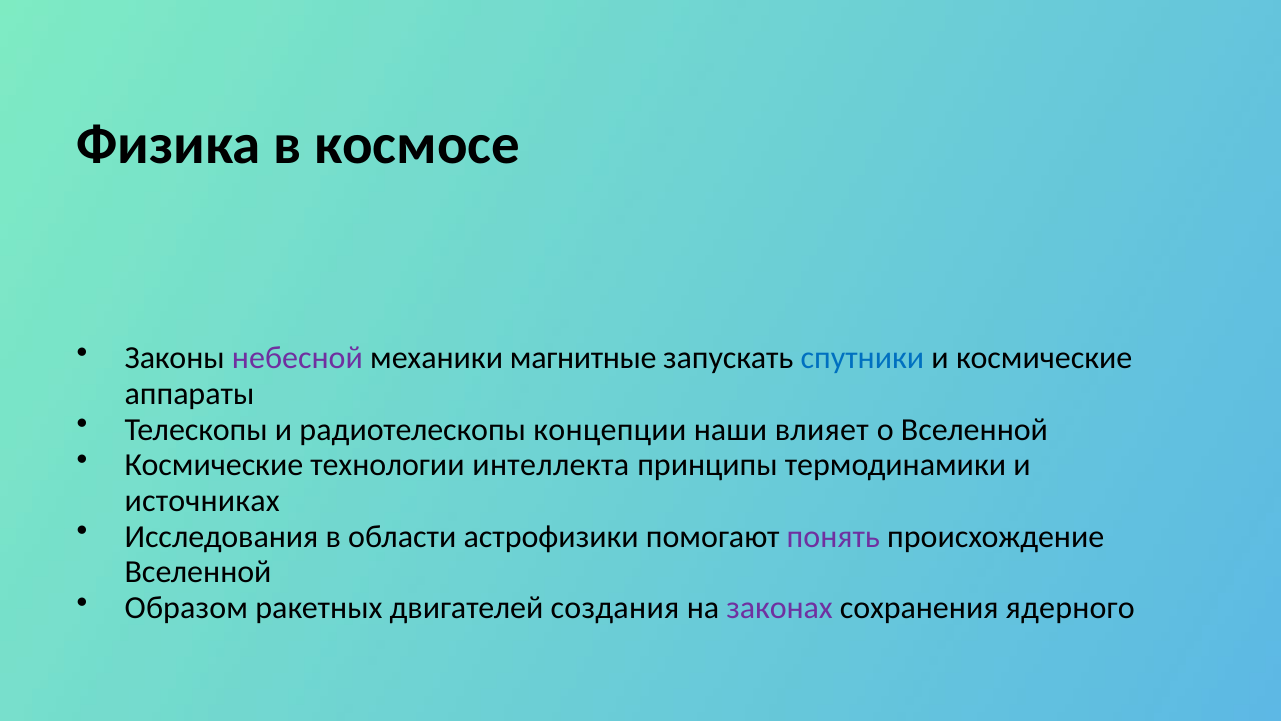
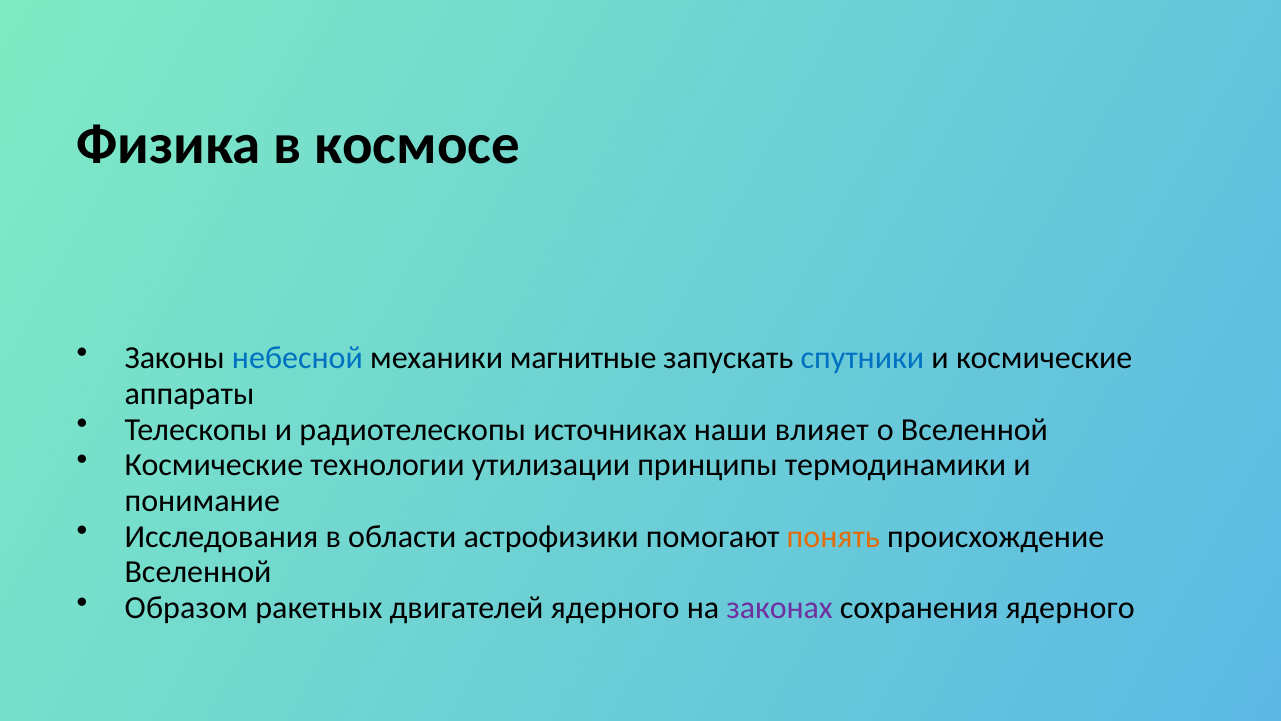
небесной colour: purple -> blue (297, 358)
концепции: концепции -> источниках (610, 429)
интеллекта: интеллекта -> утилизации (551, 465)
источниках: источниках -> понимание (202, 501)
понять colour: purple -> orange (833, 536)
двигателей создания: создания -> ядерного (615, 607)
